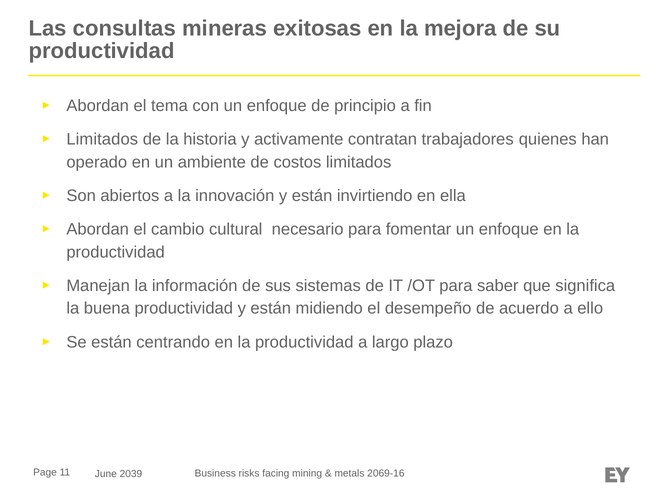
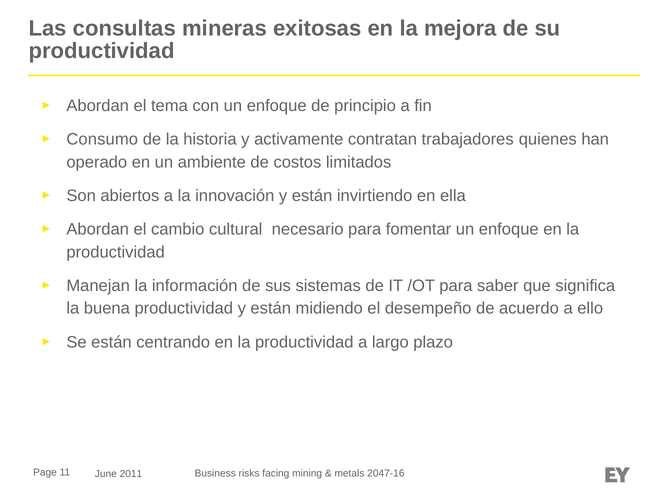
Limitados: Limitados -> Consumo (102, 139)
2069-16: 2069-16 -> 2047-16 (386, 473)
2039: 2039 -> 2011 (131, 474)
